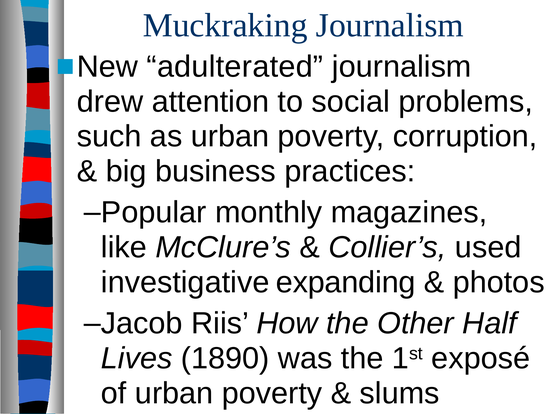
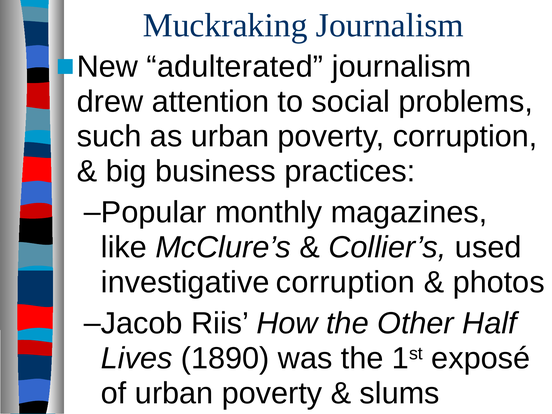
investigative expanding: expanding -> corruption (345, 282)
